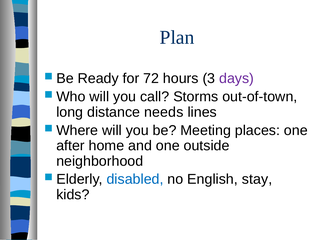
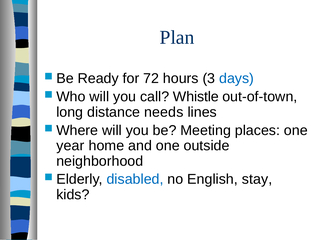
days colour: purple -> blue (237, 79)
Storms: Storms -> Whistle (196, 97)
after: after -> year (70, 146)
